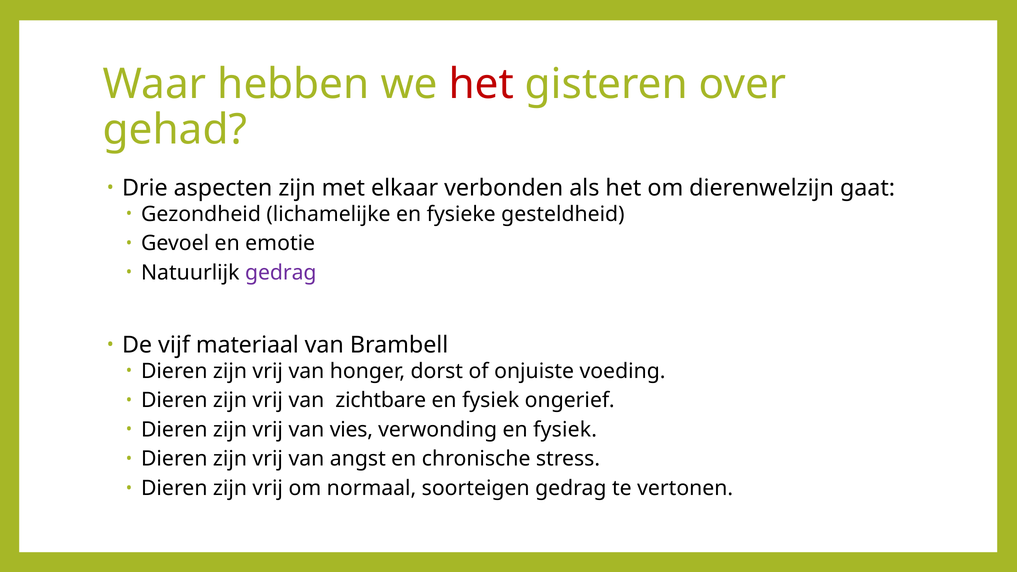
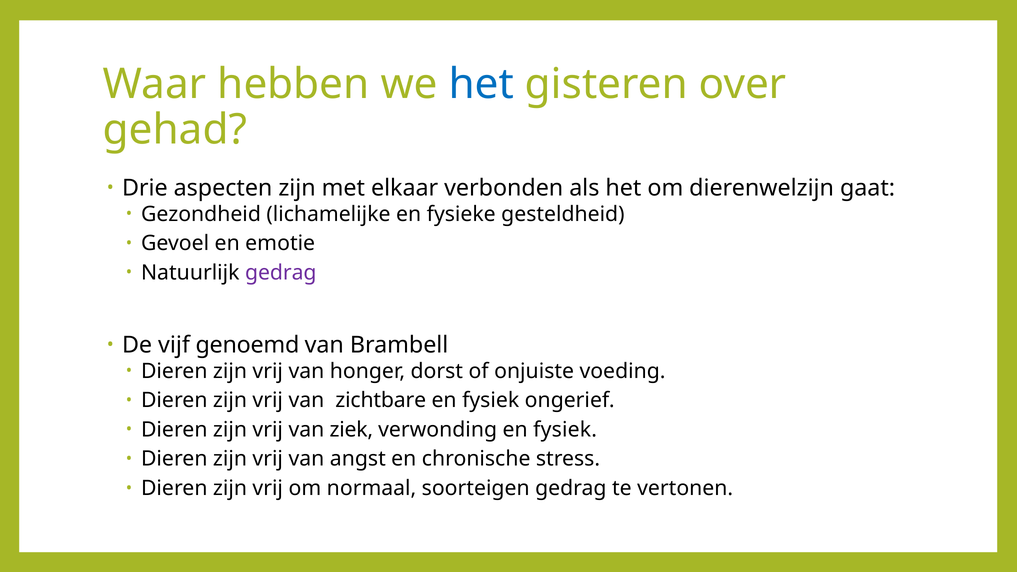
het colour: red -> blue (481, 84)
materiaal: materiaal -> genoemd (247, 345)
vies: vies -> ziek (351, 430)
